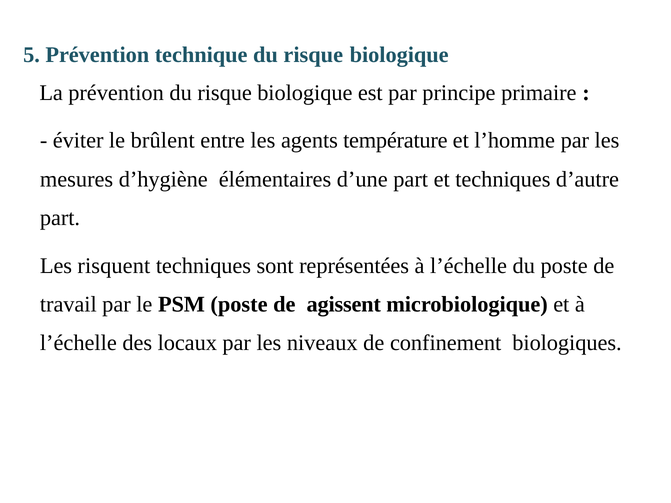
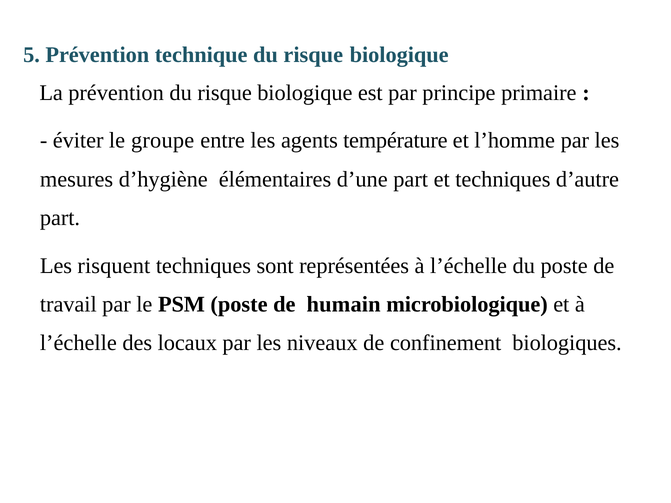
brûlent: brûlent -> groupe (163, 141)
agissent: agissent -> humain (344, 304)
